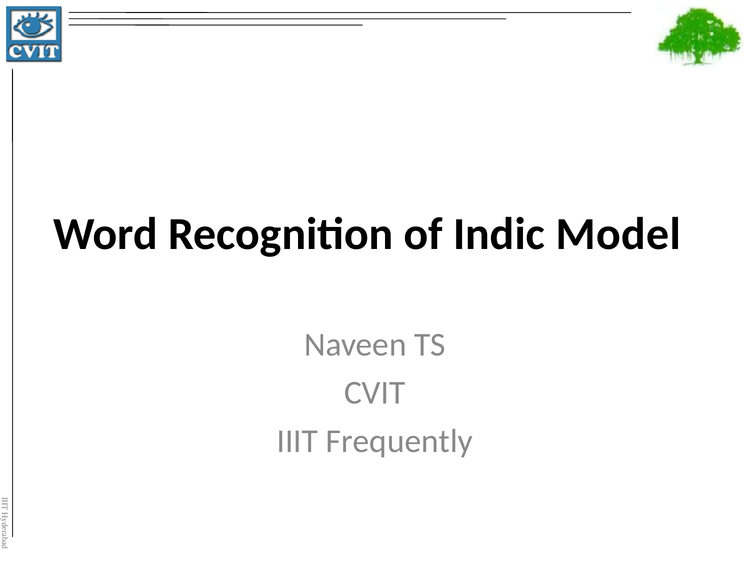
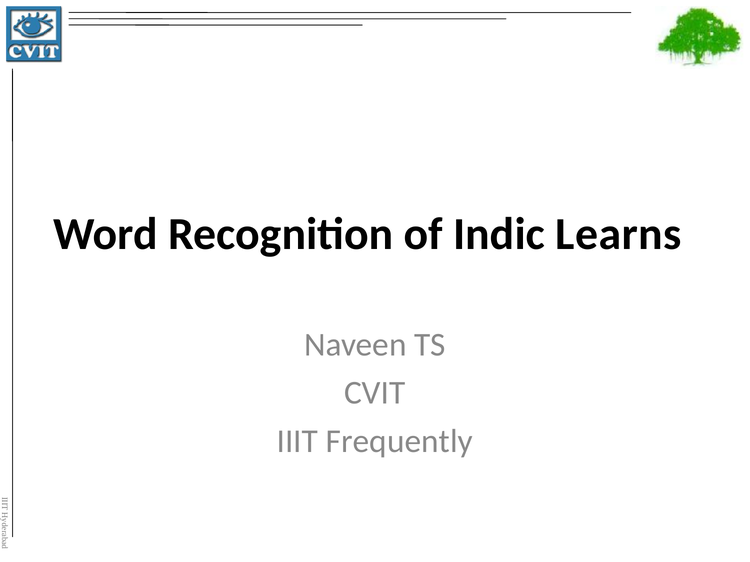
Model: Model -> Learns (619, 234)
